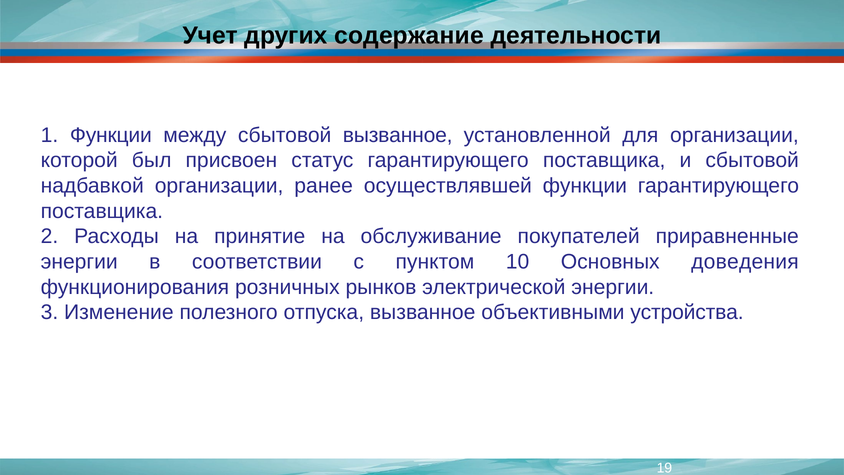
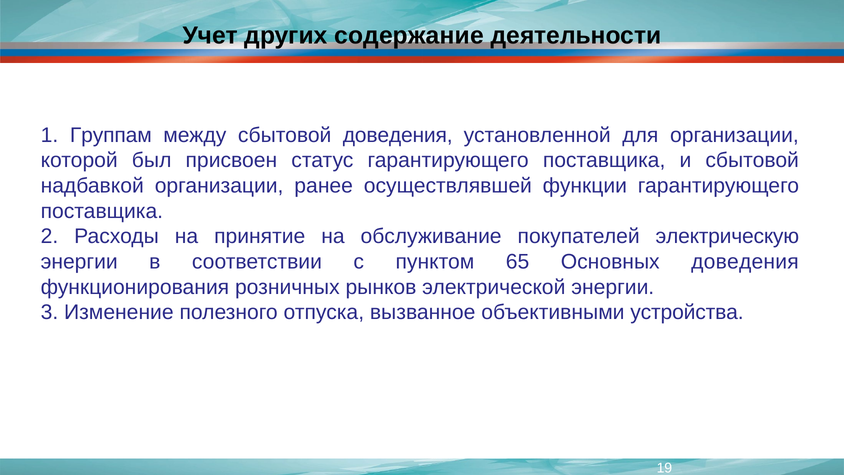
1 Функции: Функции -> Группам (111, 135)
сбытовой вызванное: вызванное -> доведения (398, 135)
приравненные: приравненные -> электрическую (727, 236)
10: 10 -> 65 (518, 262)
